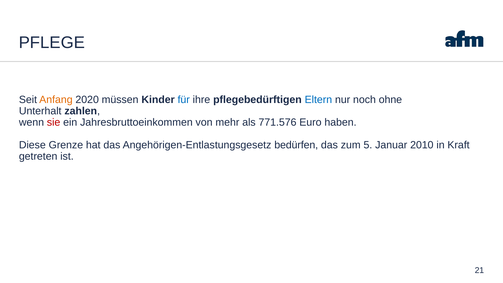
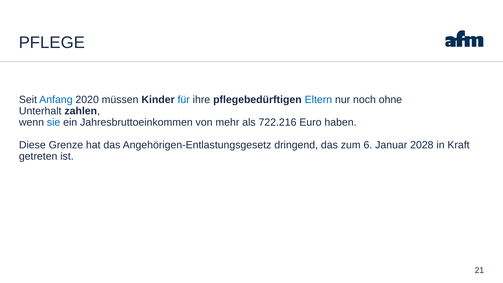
Anfang colour: orange -> blue (56, 100)
sie colour: red -> blue (54, 122)
771.576: 771.576 -> 722.216 (278, 122)
bedürfen: bedürfen -> dringend (296, 145)
5: 5 -> 6 (368, 145)
2010: 2010 -> 2028 (422, 145)
